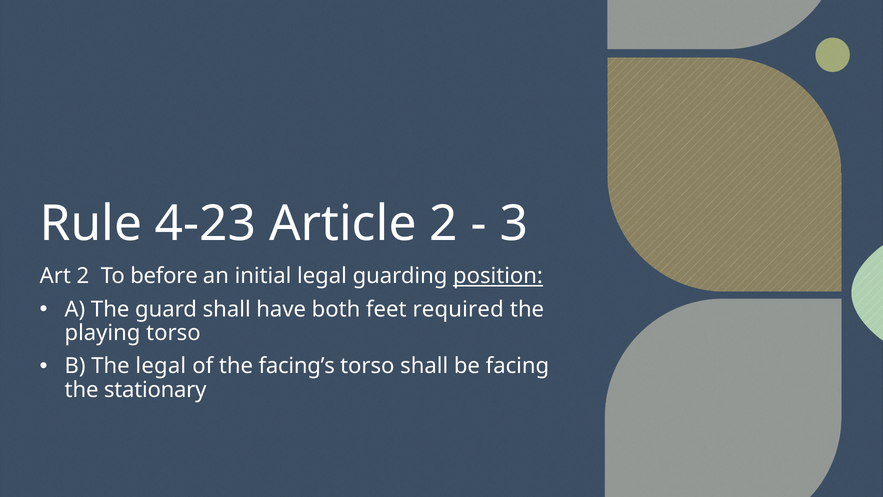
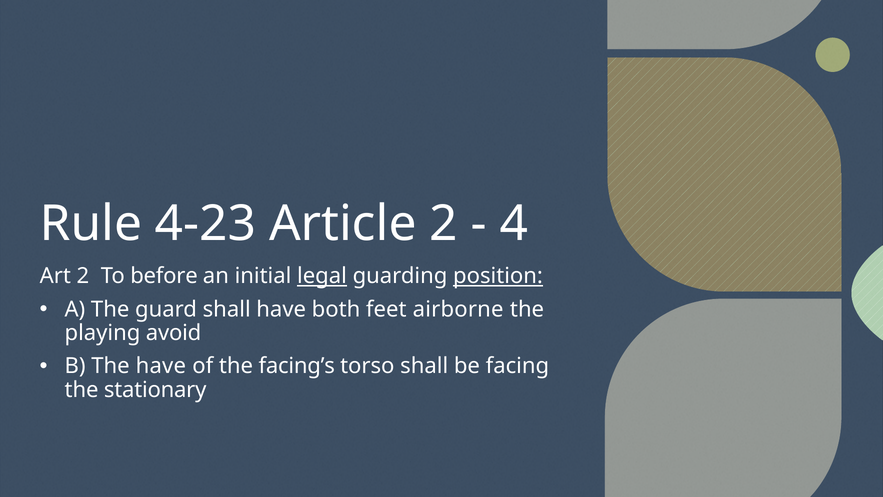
3: 3 -> 4 (514, 224)
legal underline: none -> present (322, 276)
required: required -> airborne (458, 309)
playing torso: torso -> avoid (174, 333)
The legal: legal -> have (161, 366)
